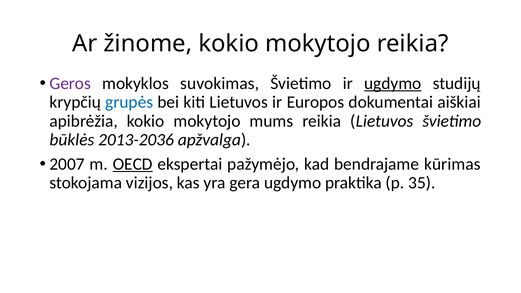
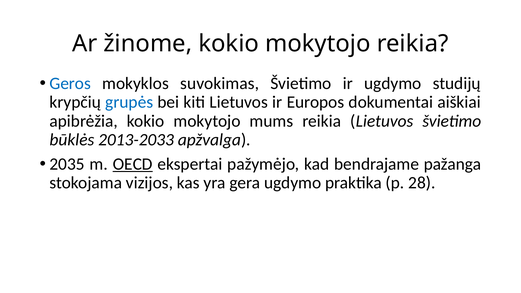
Geros colour: purple -> blue (70, 83)
ugdymo underline: present -> none (393, 83)
2013-2036: 2013-2036 -> 2013-2033 (136, 140)
2007: 2007 -> 2035 (67, 164)
kūrimas: kūrimas -> pažanga (452, 164)
35: 35 -> 28 (422, 183)
